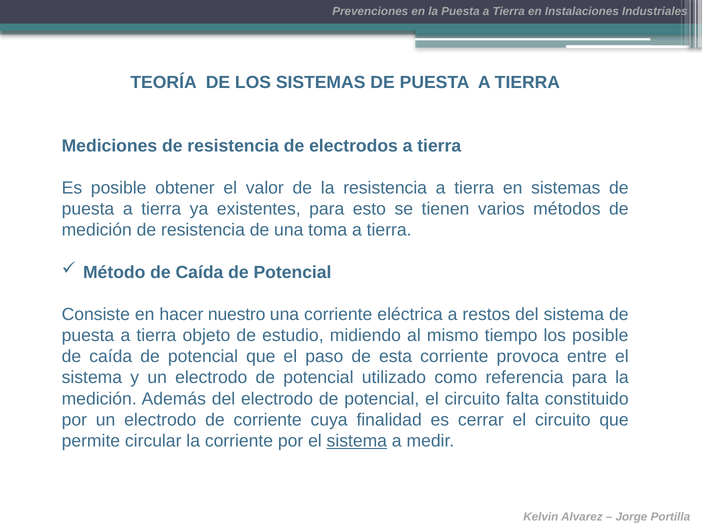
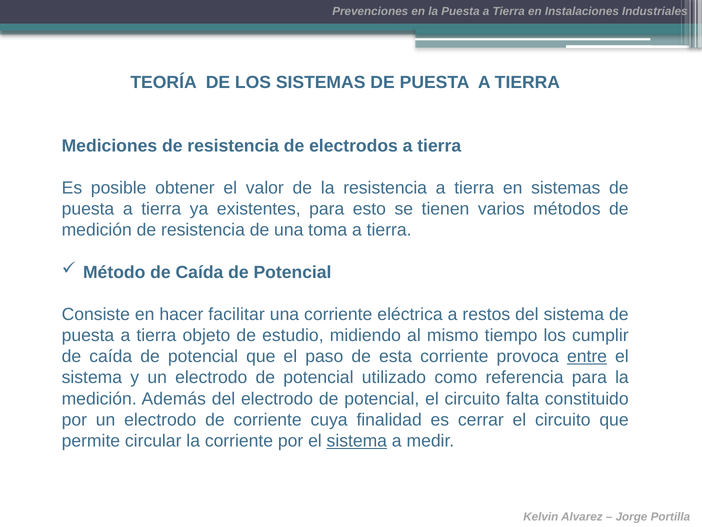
nuestro: nuestro -> facilitar (237, 314)
los posible: posible -> cumplir (600, 335)
entre underline: none -> present (587, 356)
